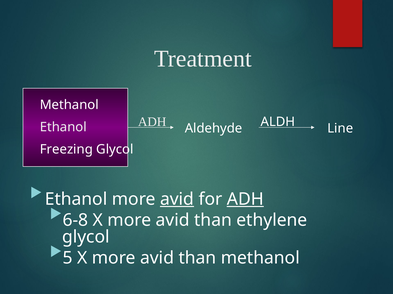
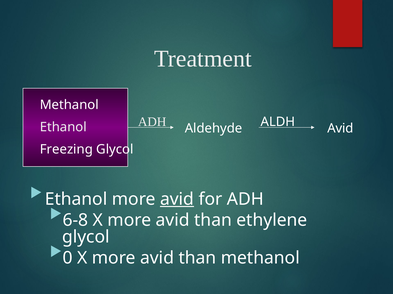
Aldehyde Line: Line -> Avid (340, 129)
ADH underline: present -> none (245, 200)
5: 5 -> 0 (68, 259)
